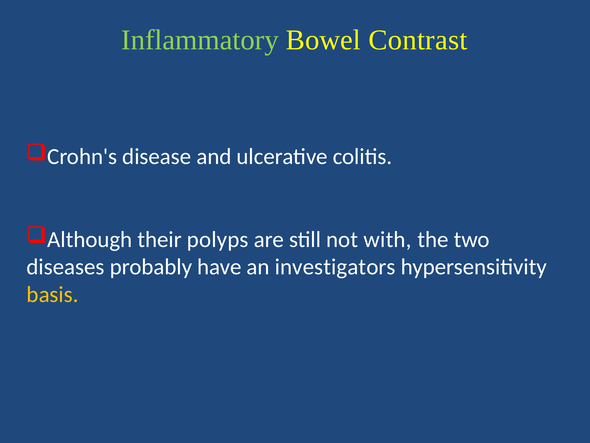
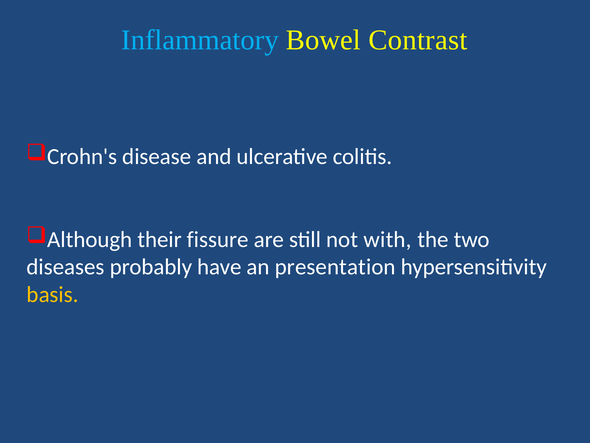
Inflammatory colour: light green -> light blue (200, 40)
polyps: polyps -> fissure (218, 239)
investigators: investigators -> presentation (335, 267)
